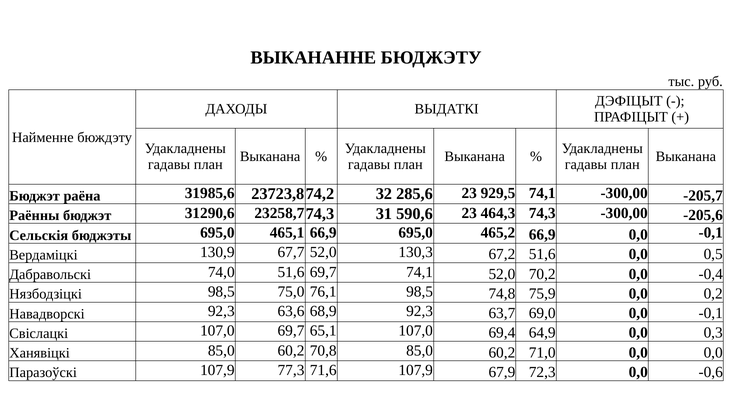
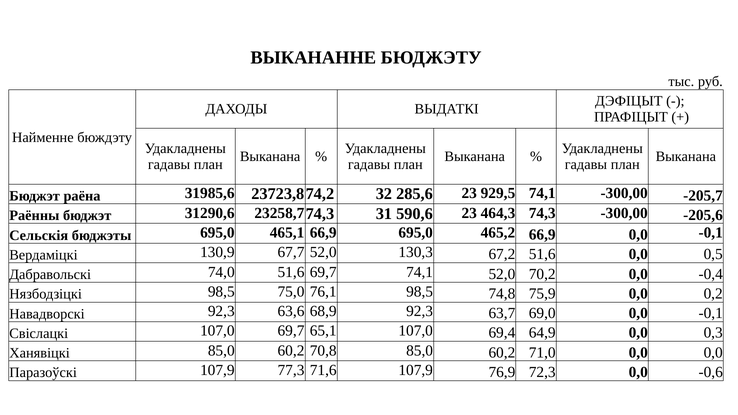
67,9: 67,9 -> 76,9 (502, 372)
